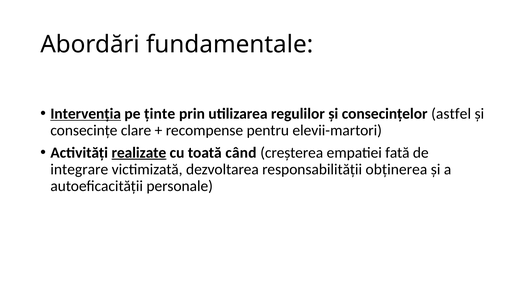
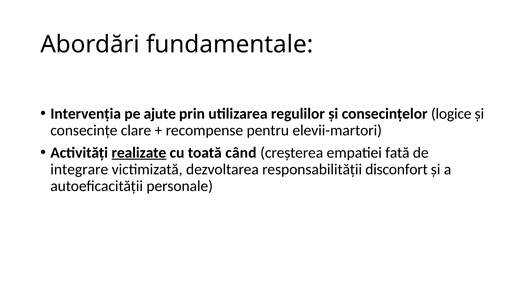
Intervenția underline: present -> none (86, 114)
ținte: ținte -> ajute (160, 114)
astfel: astfel -> logice (451, 114)
obținerea: obținerea -> disconfort (397, 169)
